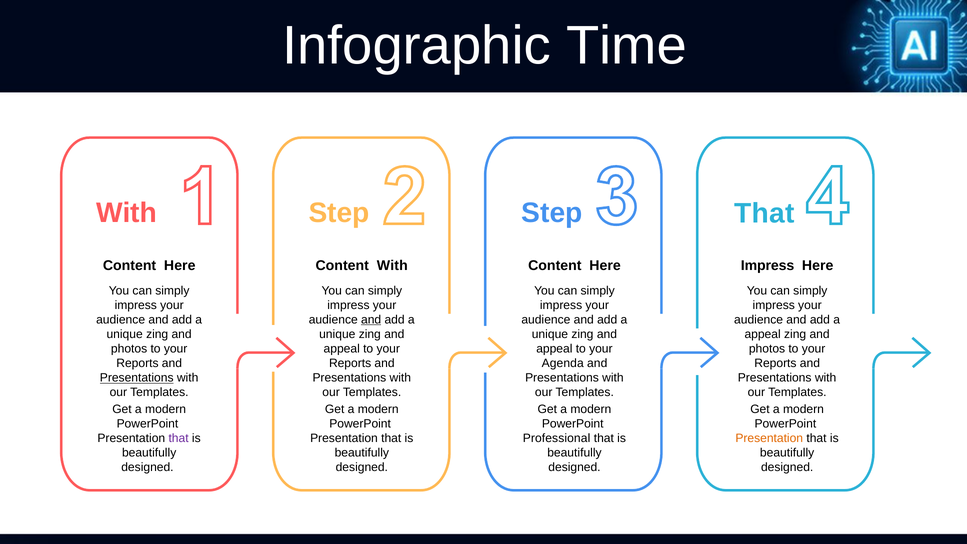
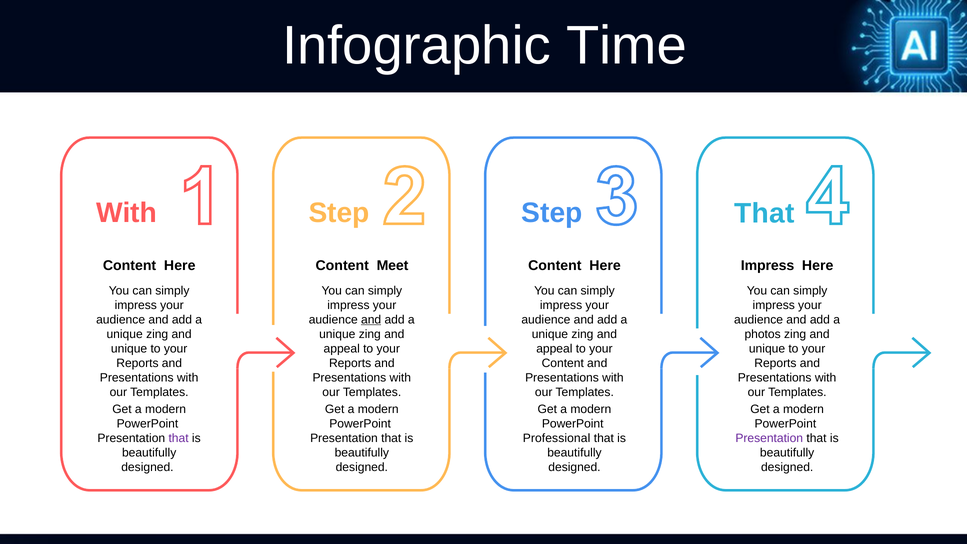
Content With: With -> Meet (392, 265)
appeal: appeal -> photos (763, 334)
photos: photos -> unique (767, 349)
photos: photos -> unique (129, 349)
Agenda: Agenda -> Content (563, 363)
Presentations underline: present -> none (137, 378)
Presentation colour: orange -> purple (769, 438)
